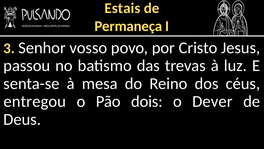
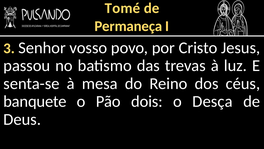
Estais: Estais -> Tomé (122, 8)
entregou: entregou -> banquete (35, 101)
Dever: Dever -> Desça (212, 101)
